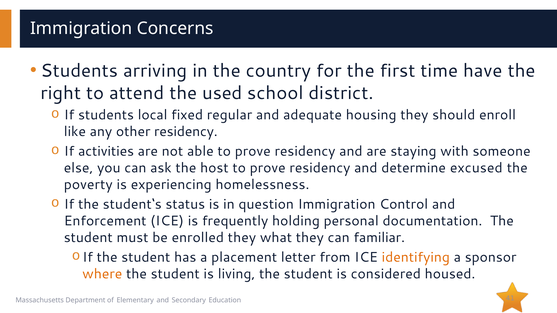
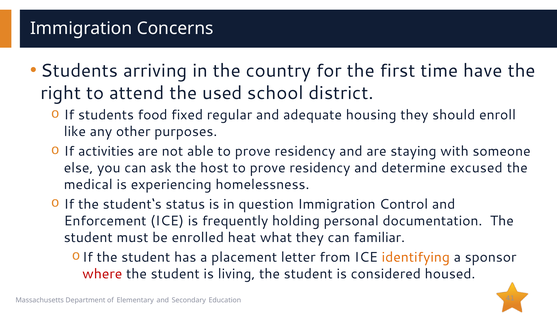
local: local -> food (153, 115)
other residency: residency -> purposes (186, 132)
poverty: poverty -> medical (88, 185)
enrolled they: they -> heat (242, 238)
where colour: orange -> red (102, 274)
